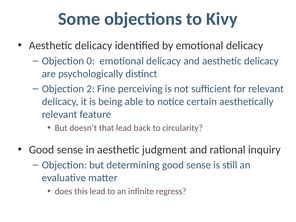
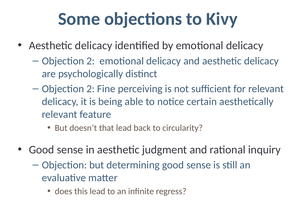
0: 0 -> 2 (91, 61)
